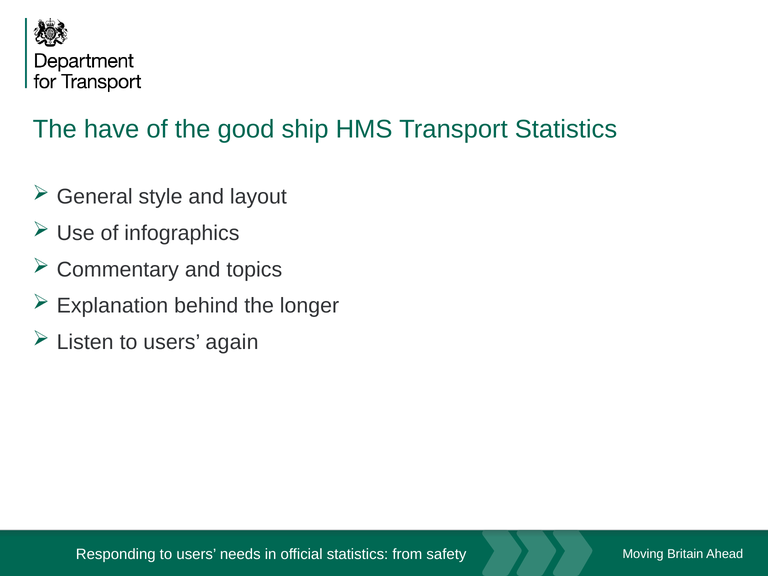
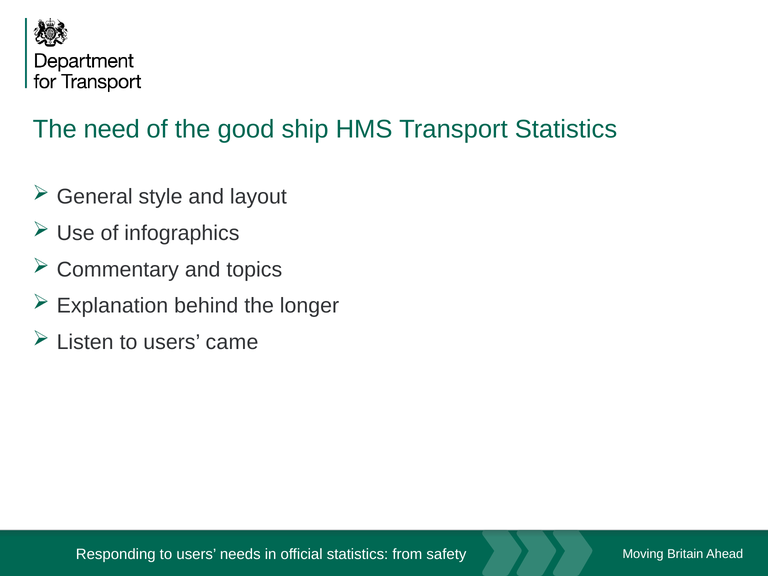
have: have -> need (112, 130)
again: again -> came (232, 342)
